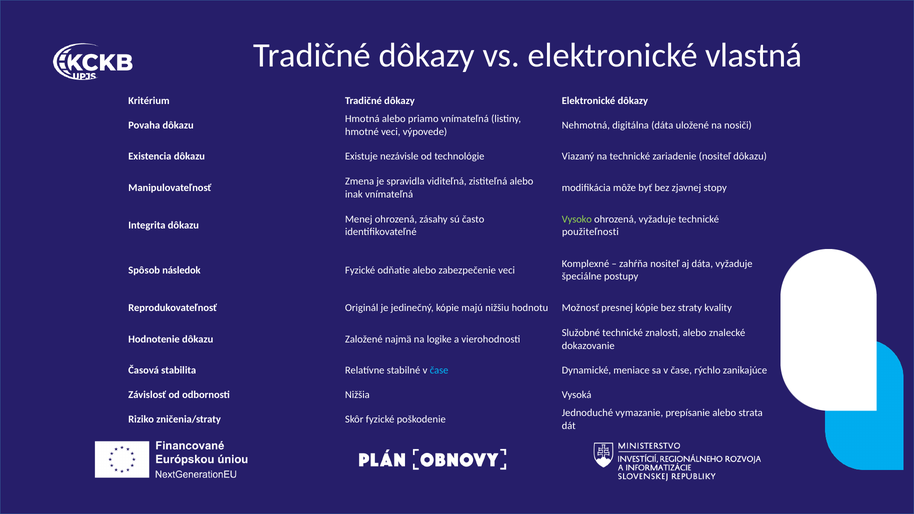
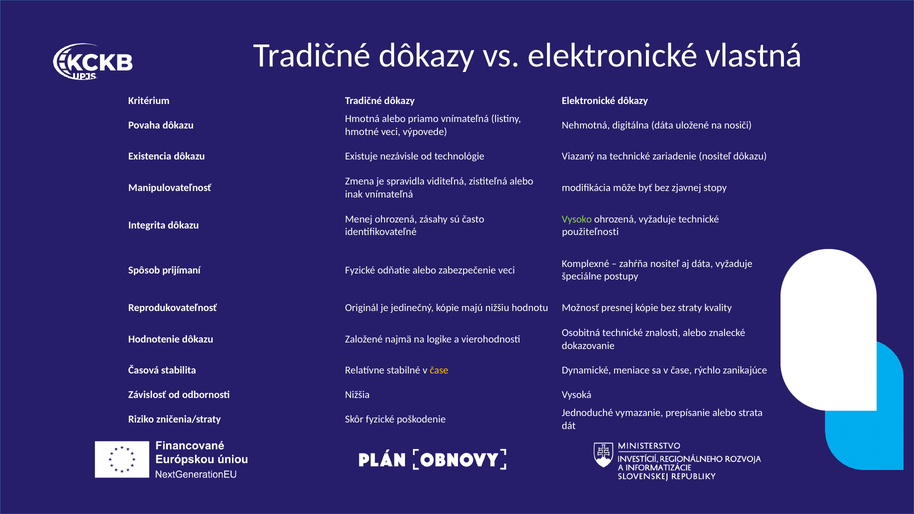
následok: následok -> prijímaní (181, 270)
Služobné: Služobné -> Osobitná (581, 333)
čase colour: light blue -> yellow (439, 370)
